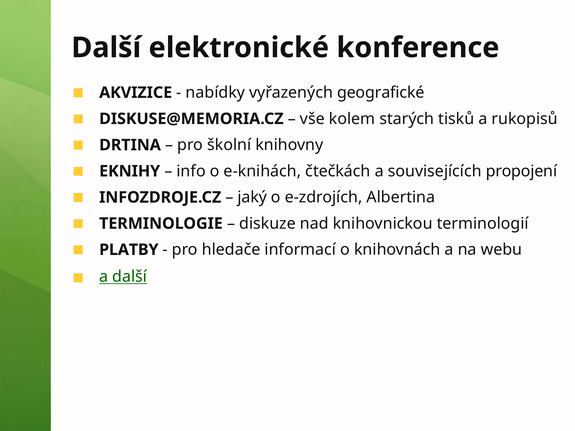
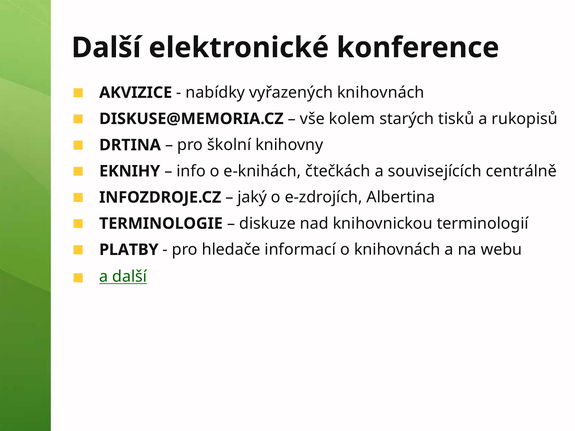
vyřazených geografické: geografické -> knihovnách (381, 93)
propojení: propojení -> centrálně (521, 171)
